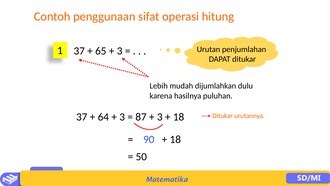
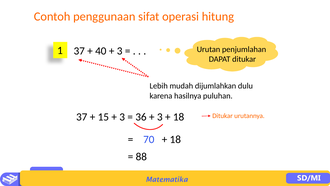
65: 65 -> 40 (101, 51)
64: 64 -> 15 (103, 117)
87: 87 -> 36 (141, 117)
90: 90 -> 70 (149, 139)
50: 50 -> 88 (141, 156)
